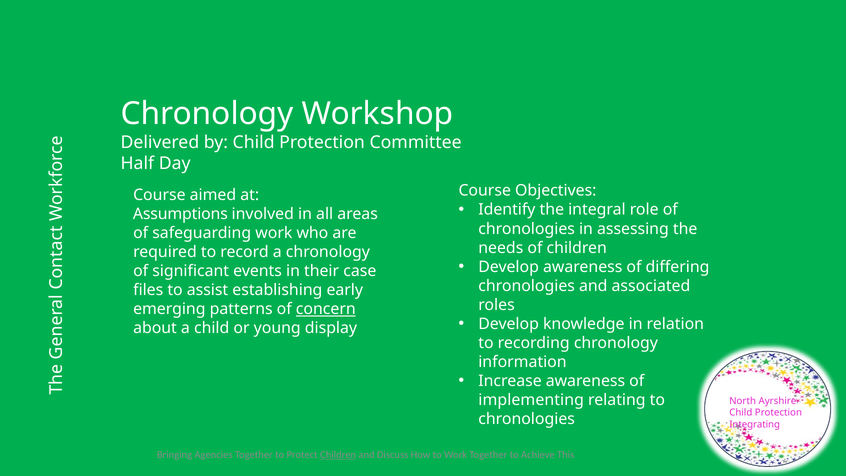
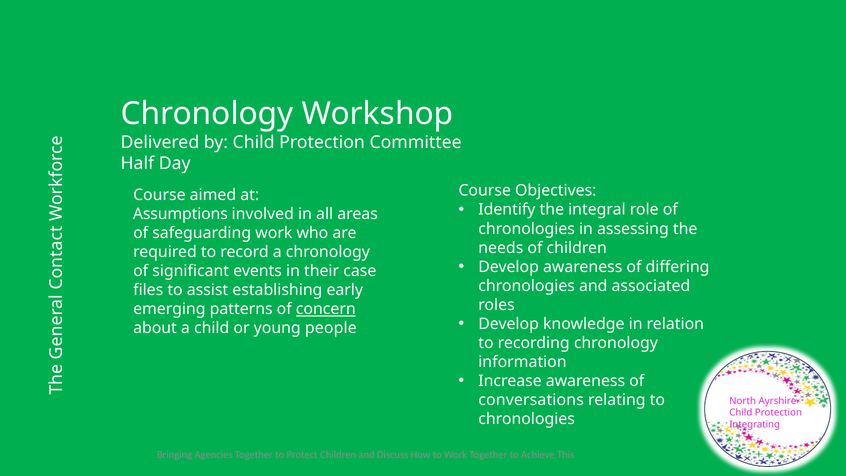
display: display -> people (331, 328)
implementing: implementing -> conversations (531, 400)
Children underline: present -> none (338, 454)
